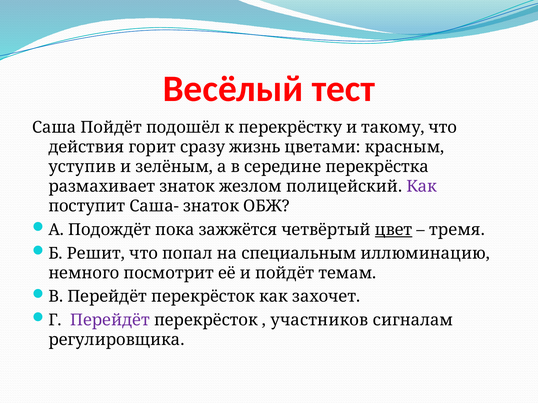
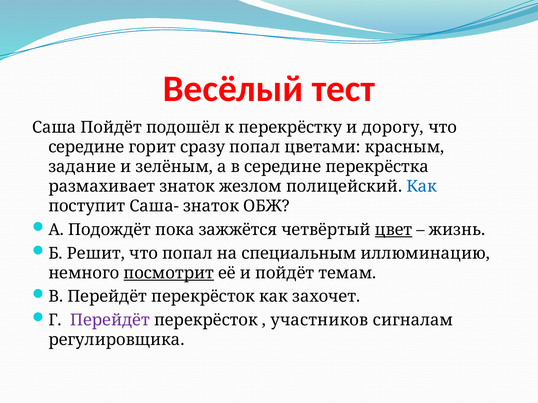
такому: такому -> дорогу (393, 128)
действия: действия -> середине (86, 147)
сразу жизнь: жизнь -> попал (255, 147)
уступив: уступив -> задание (82, 167)
Как colour: purple -> blue (422, 187)
тремя: тремя -> жизнь (457, 230)
посмотрит underline: none -> present (169, 273)
